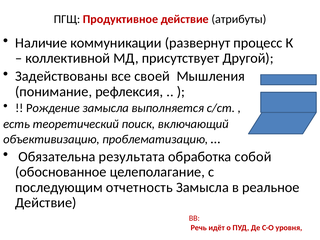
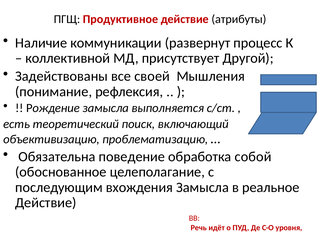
результата: результата -> поведение (132, 157)
отчетность: отчетность -> вхождения (139, 187)
